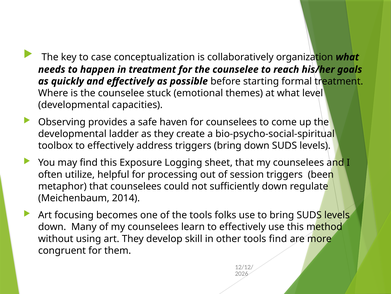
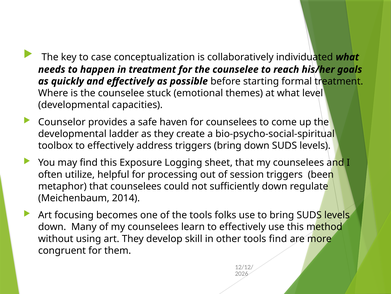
organization: organization -> individuated (305, 57)
Observing: Observing -> Counselor (62, 122)
